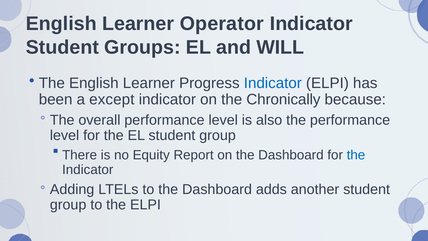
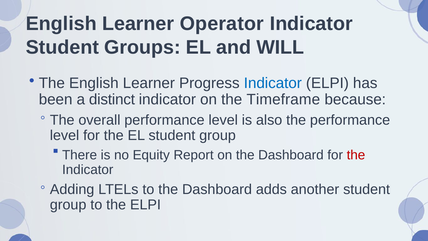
except: except -> distinct (112, 99)
Chronically: Chronically -> Timeframe (283, 99)
the colour: blue -> red (356, 155)
